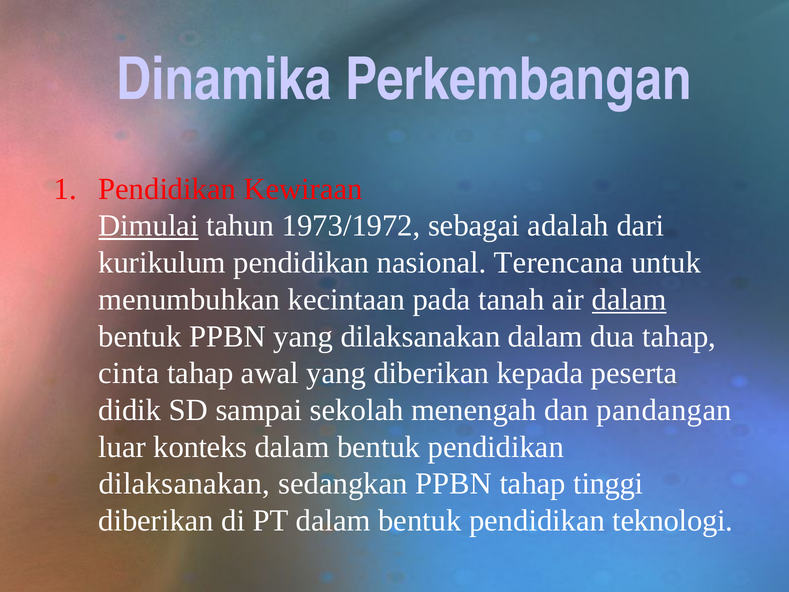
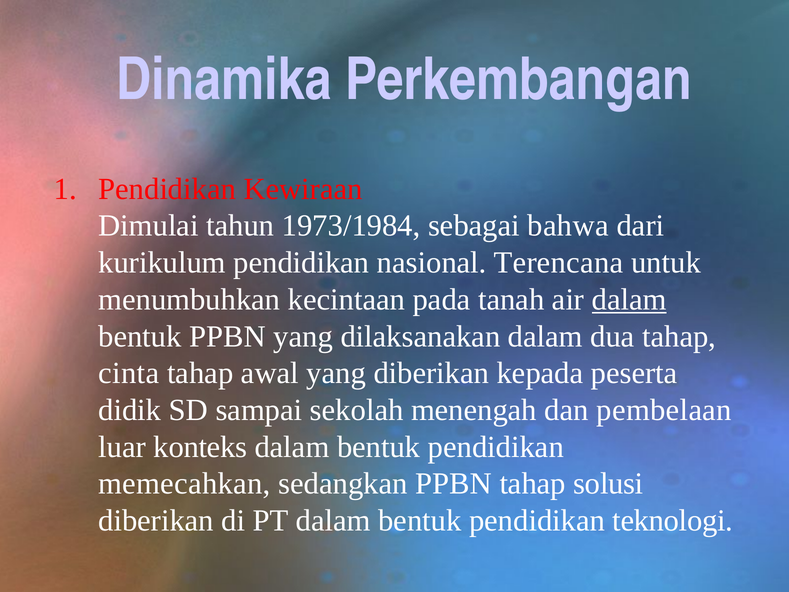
Dimulai underline: present -> none (148, 226)
1973/1972: 1973/1972 -> 1973/1984 (351, 226)
adalah: adalah -> bahwa (568, 226)
pandangan: pandangan -> pembelaan (664, 410)
dilaksanakan: dilaksanakan -> memecahkan (184, 484)
tinggi: tinggi -> solusi (608, 484)
